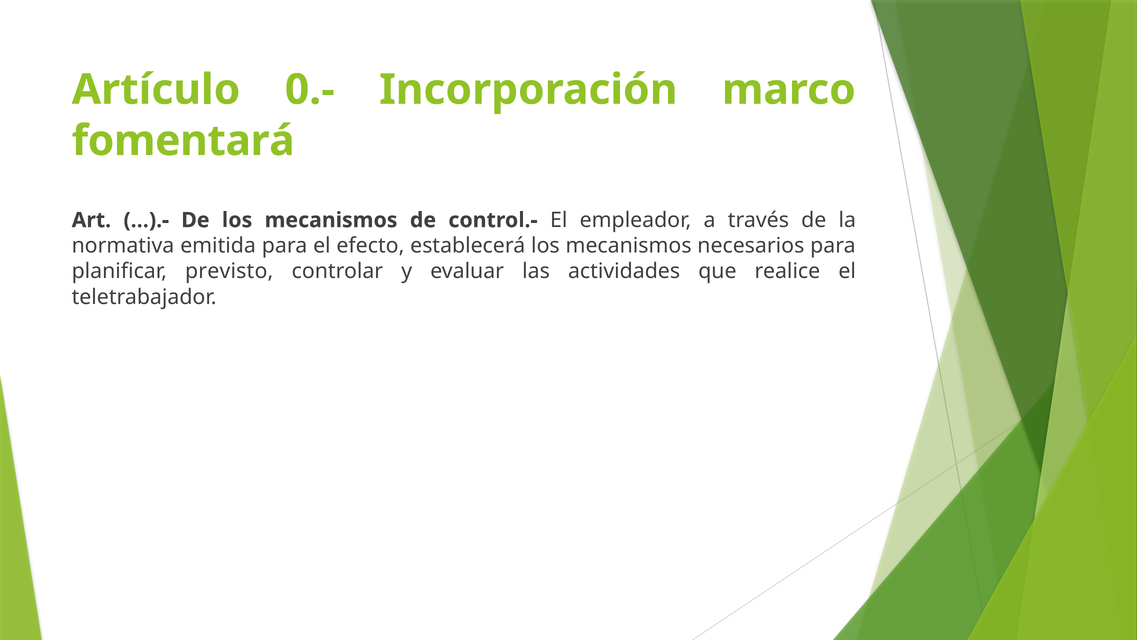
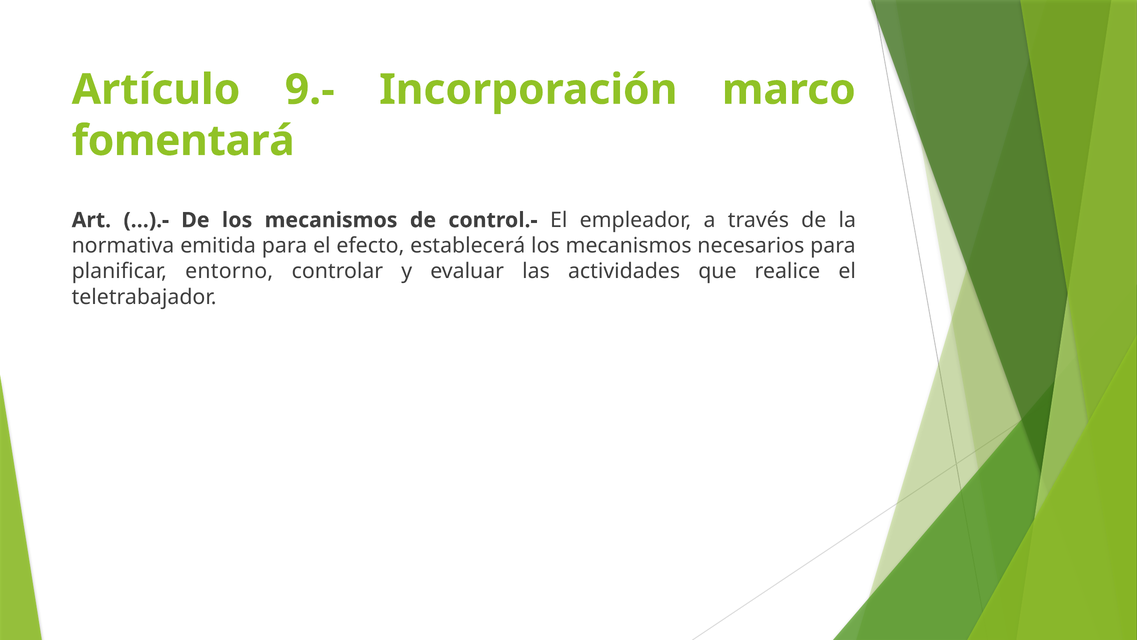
0.-: 0.- -> 9.- (310, 90)
previsto: previsto -> entorno (229, 271)
